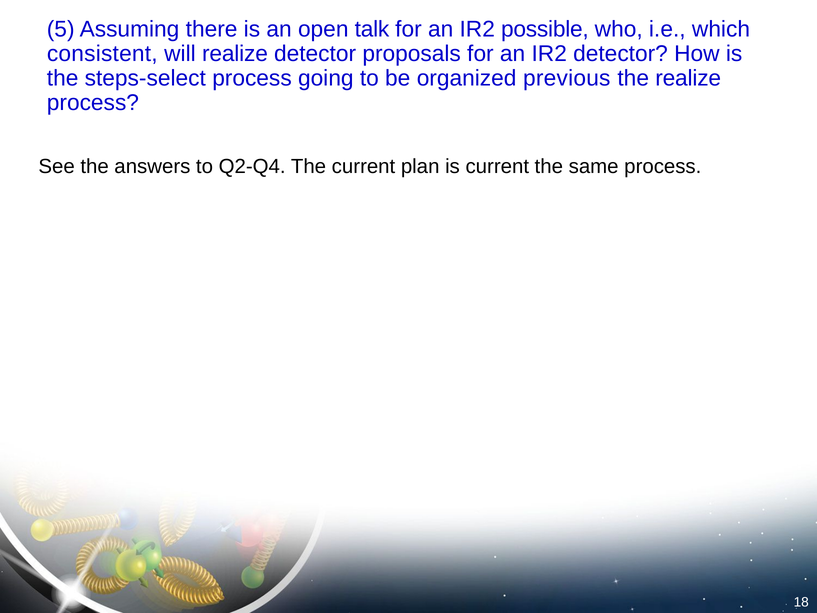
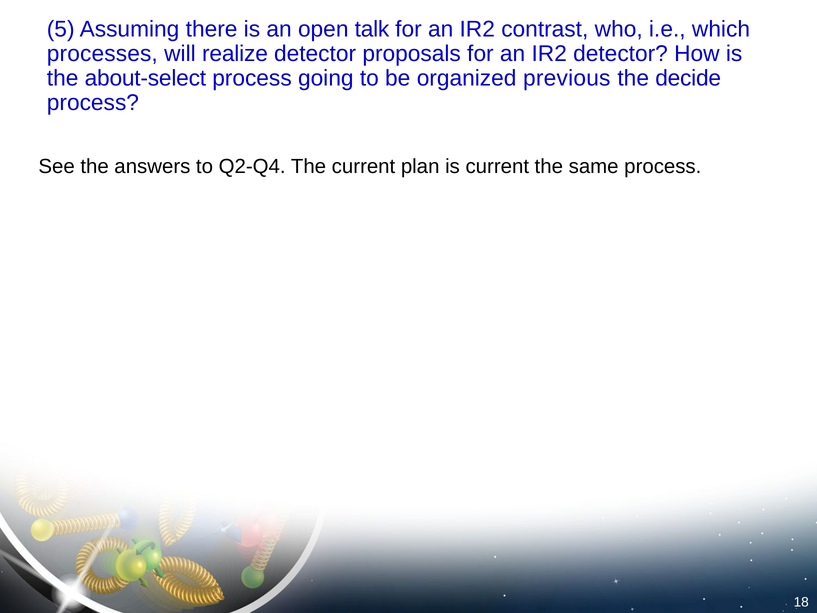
possible: possible -> contrast (545, 29)
consistent: consistent -> processes (102, 54)
steps-select: steps-select -> about-select (145, 78)
the realize: realize -> decide (688, 78)
